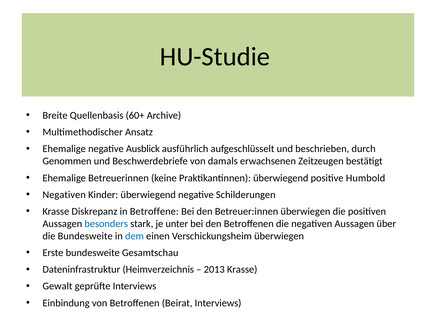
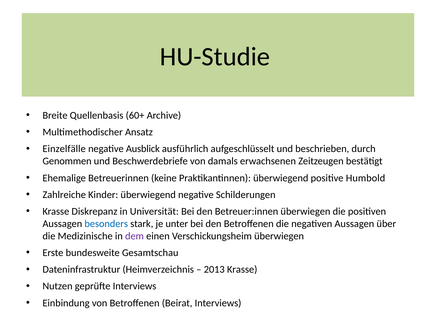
Ehemalige: Ehemalige -> Einzelfälle (64, 149)
Negativen: Negativen -> Zahlreiche (64, 195)
Betroffene: Betroffene -> Universität (154, 211)
die Bundesweite: Bundesweite -> Medizinische (85, 236)
dem colour: blue -> purple (135, 236)
Gewalt: Gewalt -> Nutzen (58, 286)
